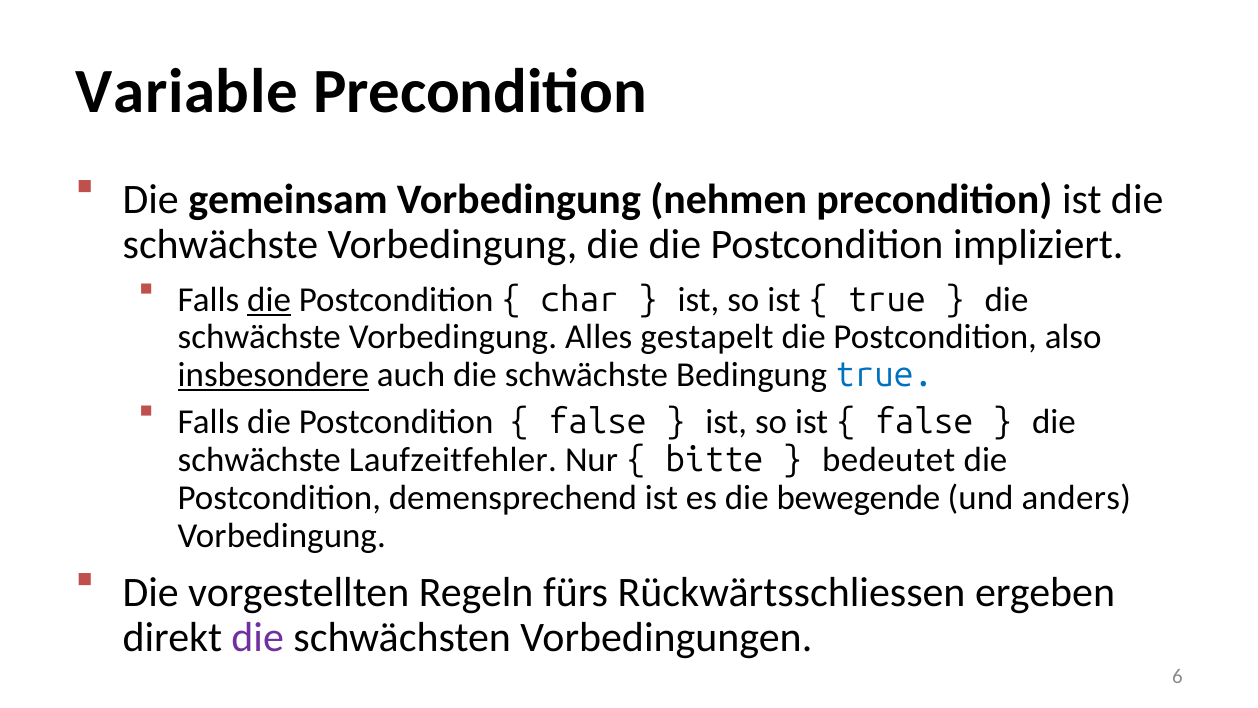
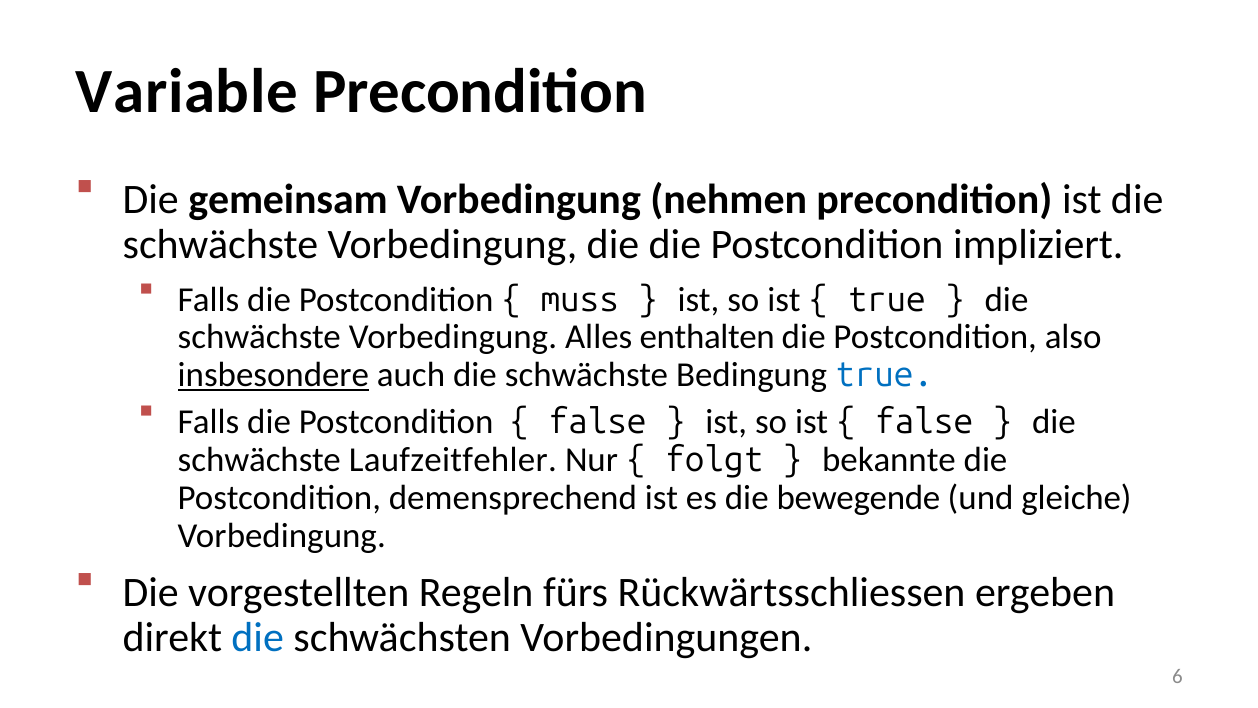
die underline: present -> none (269, 299)
char: char -> muss (580, 299)
gestapelt: gestapelt -> enthalten (707, 337)
bitte: bitte -> folgt (714, 460)
bedeutet: bedeutet -> bekannte (889, 460)
anders: anders -> gleiche (1076, 498)
die colour: purple -> blue (258, 637)
